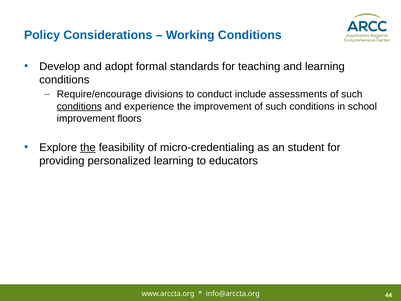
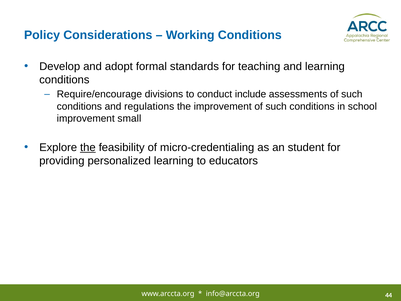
conditions underline: present -> none (79, 106)
experience: experience -> regulations (149, 106)
floors: floors -> small (129, 118)
